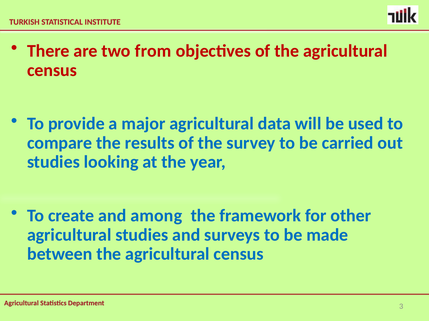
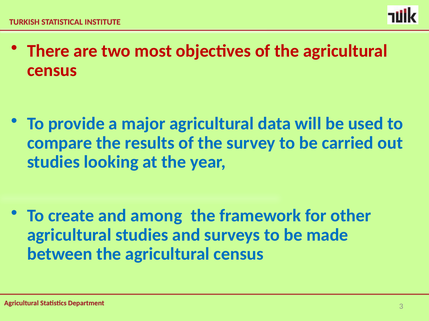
from: from -> most (153, 51)
